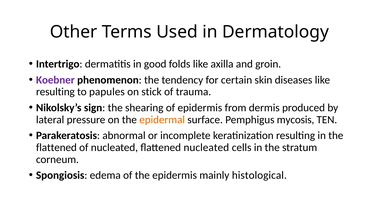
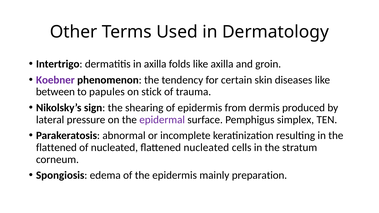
in good: good -> axilla (155, 64)
resulting: resulting -> between (55, 92)
epidermal colour: orange -> purple (162, 120)
mycosis: mycosis -> simplex (295, 120)
histological: histological -> preparation (259, 175)
